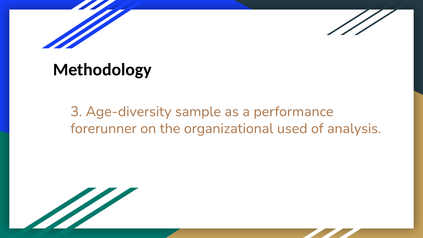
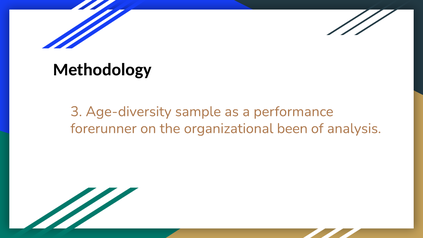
used: used -> been (292, 128)
